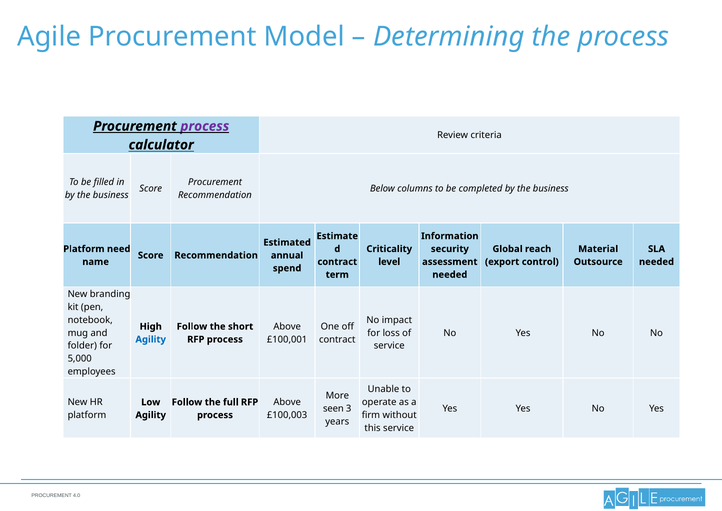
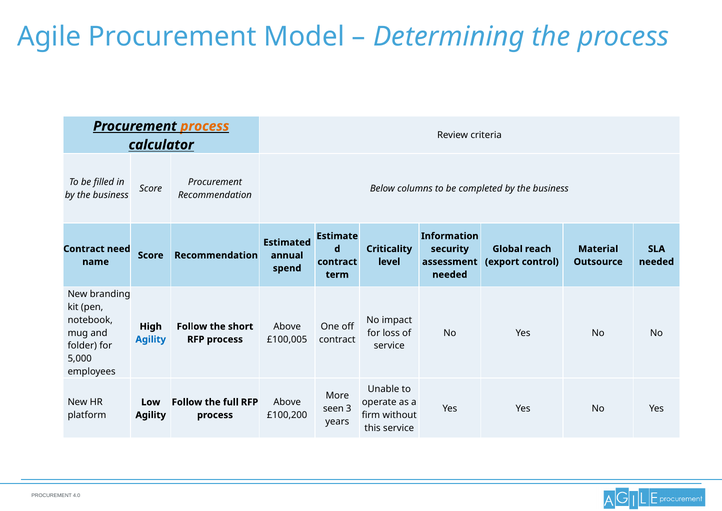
process colour: purple -> orange (205, 126)
Platform: Platform -> Contract (84, 249)
£100,001: £100,001 -> £100,005 (287, 339)
£100,003: £100,003 -> £100,200 (287, 415)
